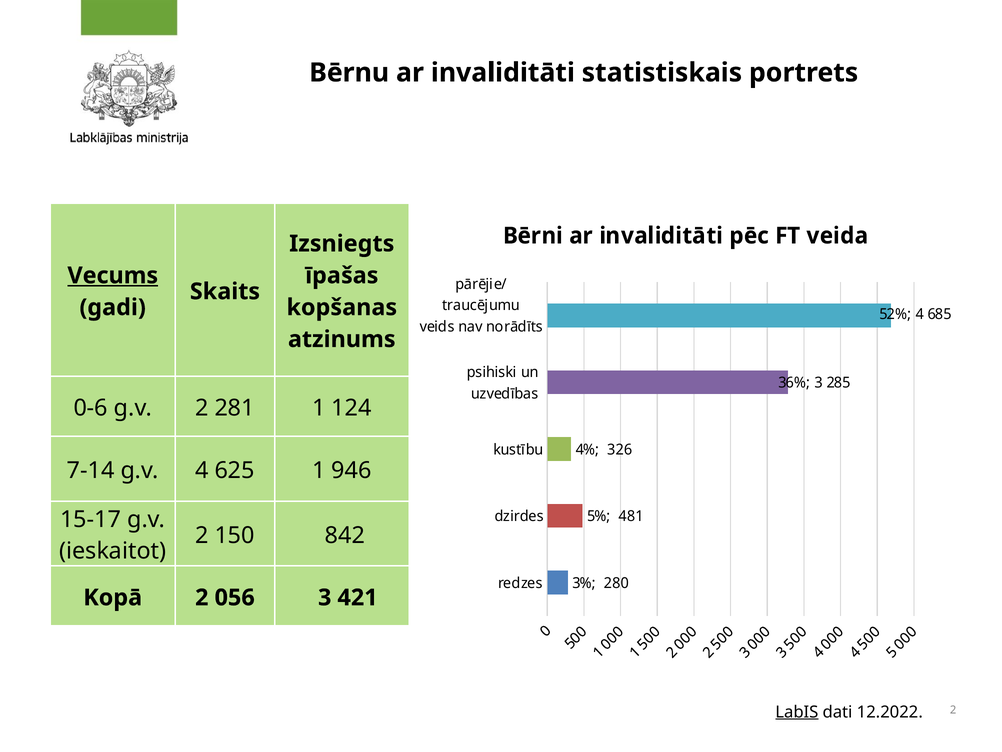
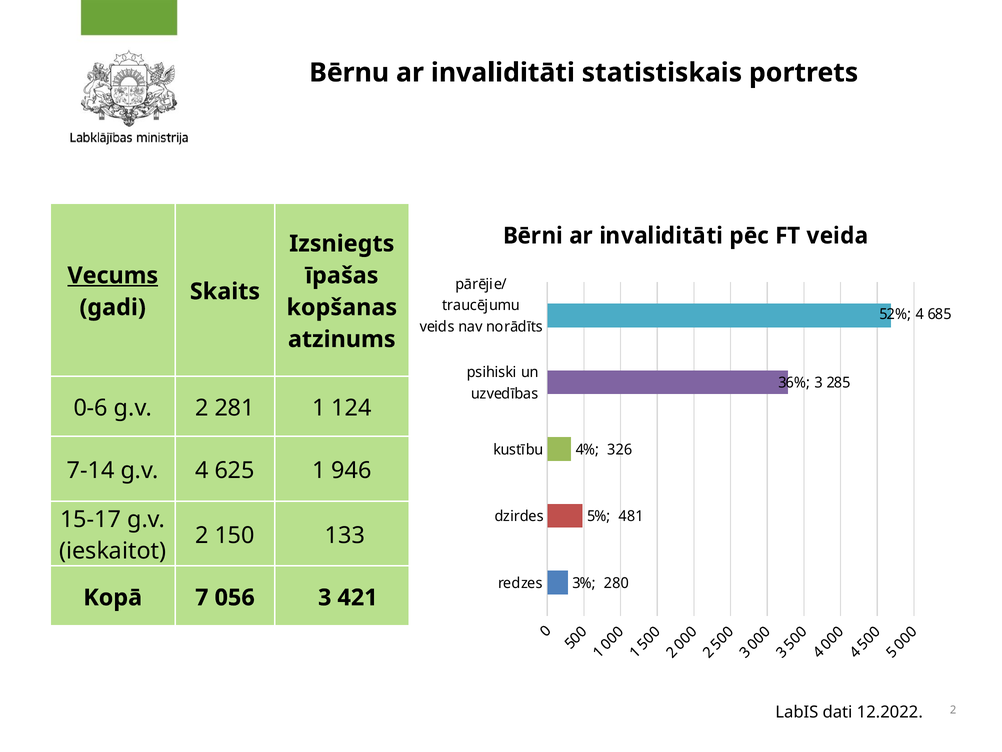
842: 842 -> 133 (345, 535)
Kopā 2: 2 -> 7 (202, 597)
LabIS underline: present -> none (797, 712)
